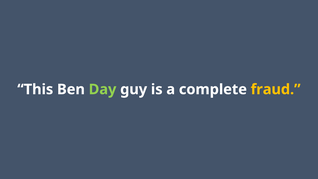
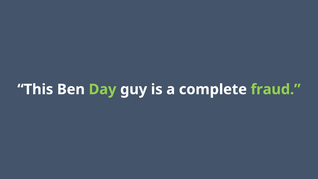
fraud colour: yellow -> light green (276, 89)
